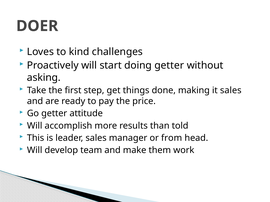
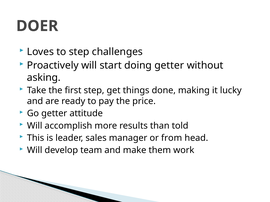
to kind: kind -> step (79, 52)
it sales: sales -> lucky (231, 91)
